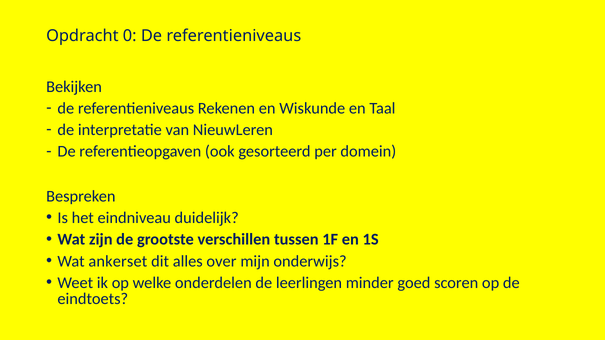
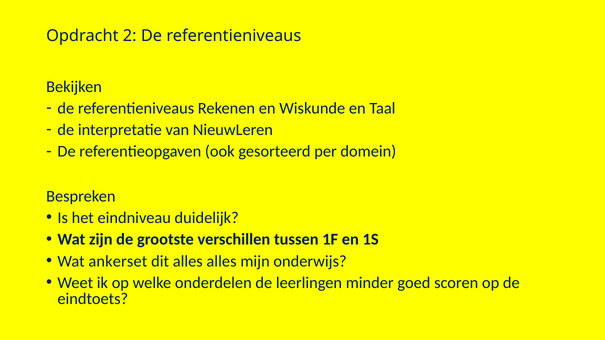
0: 0 -> 2 (130, 36)
alles over: over -> alles (221, 261)
